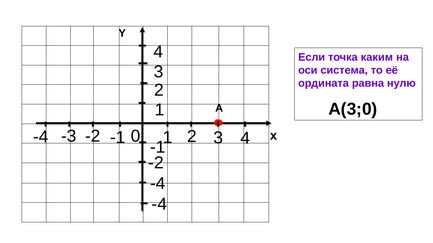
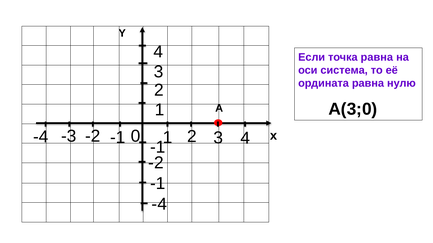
точка каким: каким -> равна (377, 57)
-4: -4 -> -1 (158, 184)
